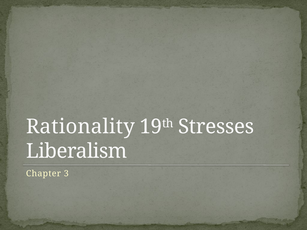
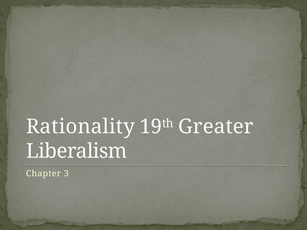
Stresses: Stresses -> Greater (216, 127)
